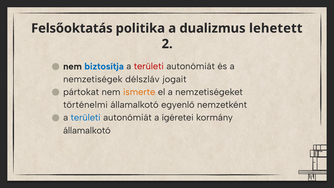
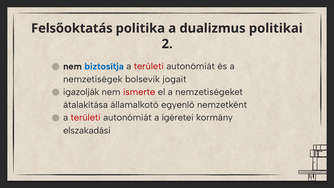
lehetett: lehetett -> politikai (276, 28)
délszláv: délszláv -> bolsevik (142, 79)
pártokat: pártokat -> igazolják (81, 92)
ismerte colour: orange -> red (139, 92)
történelmi: történelmi -> átalakítása (86, 105)
területi colour: blue -> red (86, 118)
államalkotó: államalkotó -> elszakadási (87, 130)
